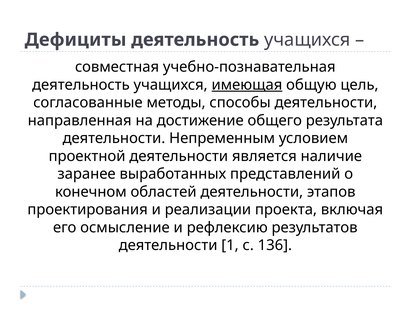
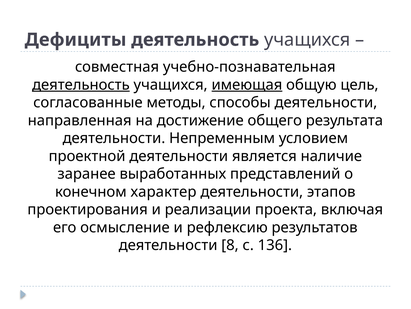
деятельность underline: none -> present (81, 85)
областей: областей -> характер (163, 191)
1: 1 -> 8 (230, 245)
